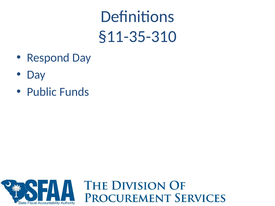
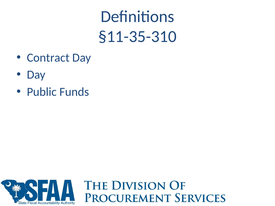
Respond: Respond -> Contract (48, 58)
